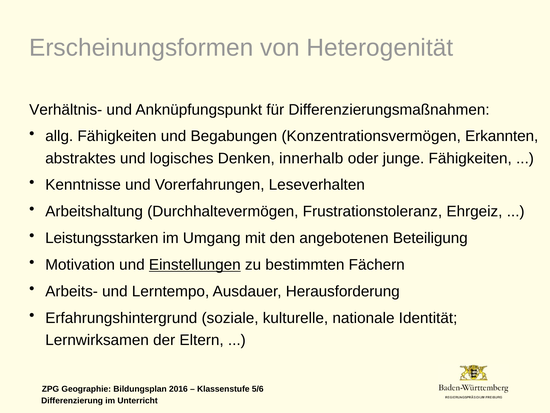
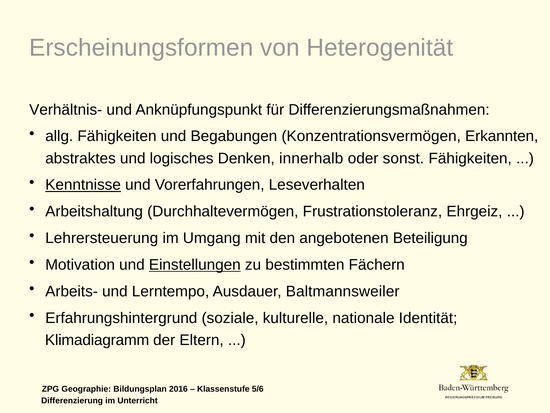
junge: junge -> sonst (403, 158)
Kenntnisse underline: none -> present (83, 185)
Leistungsstarken: Leistungsstarken -> Lehrersteuerung (102, 238)
Herausforderung: Herausforderung -> Baltmannsweiler (343, 291)
Lernwirksamen: Lernwirksamen -> Klimadiagramm (97, 340)
